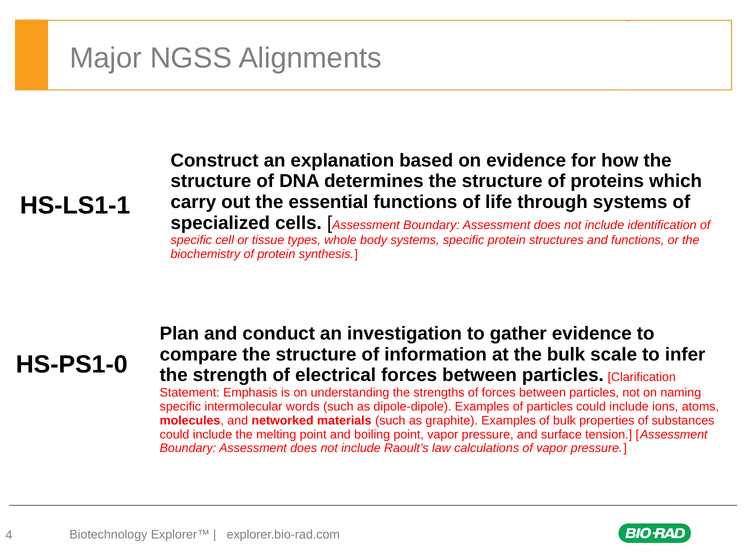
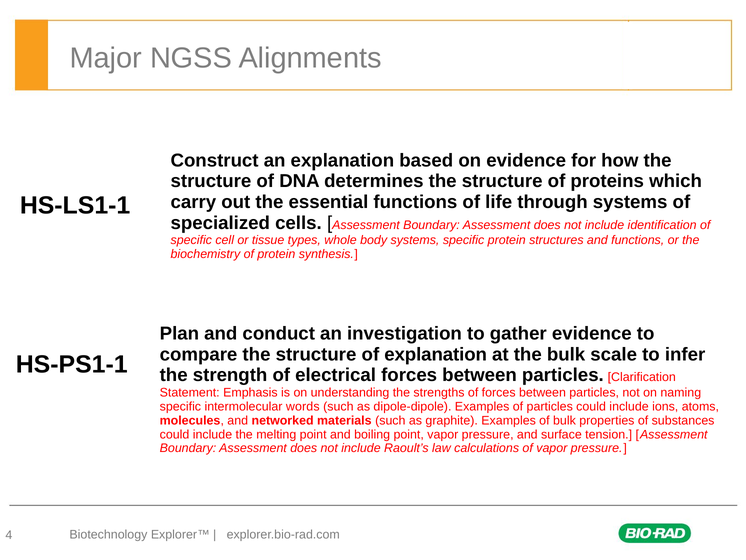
of information: information -> explanation (436, 354)
HS-PS1-0: HS-PS1-0 -> HS-PS1-1 (72, 364)
